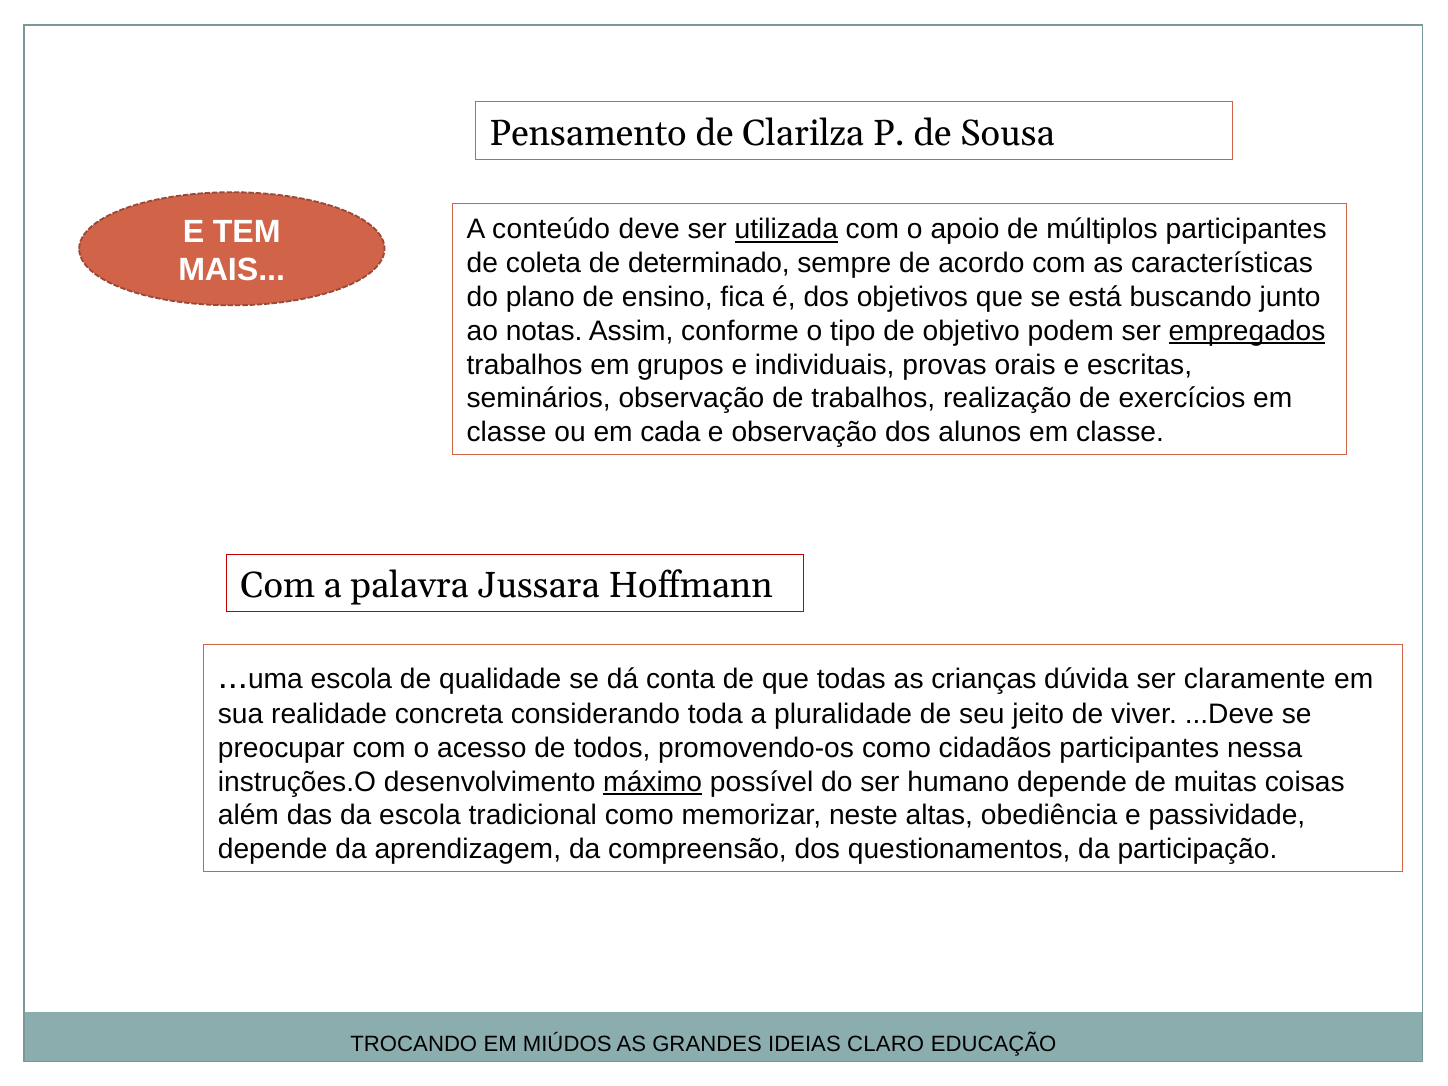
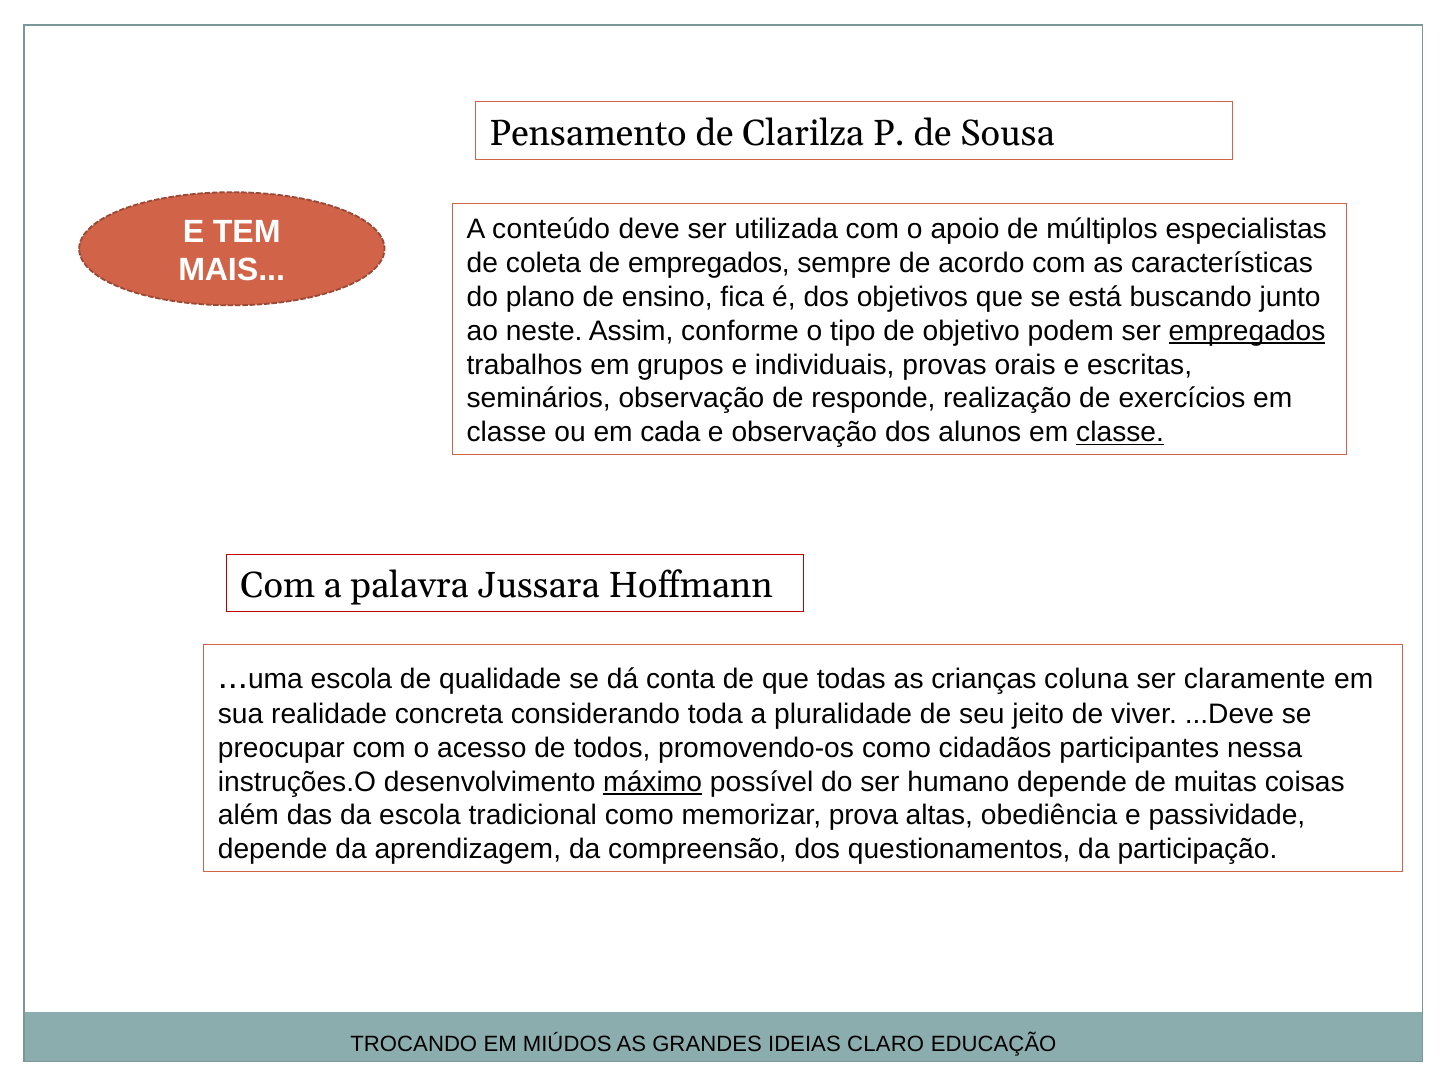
utilizada underline: present -> none (786, 230)
múltiplos participantes: participantes -> especialistas (1246, 230)
de determinado: determinado -> empregados (709, 263)
notas: notas -> neste (544, 331)
de trabalhos: trabalhos -> responde (873, 399)
classe underline: none -> present (1120, 432)
dúvida: dúvida -> coluna (1086, 679)
neste: neste -> prova (864, 816)
